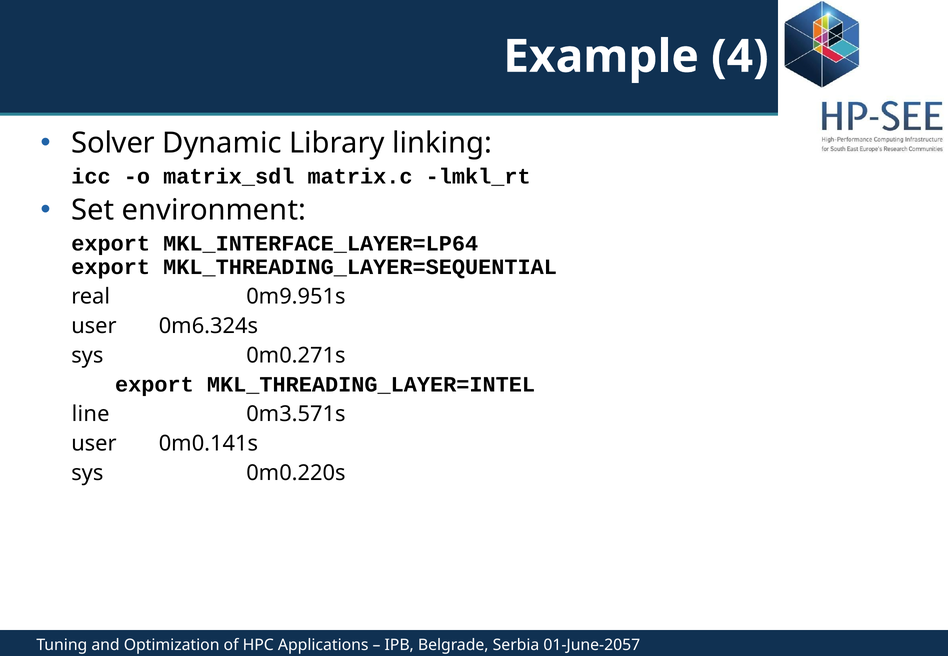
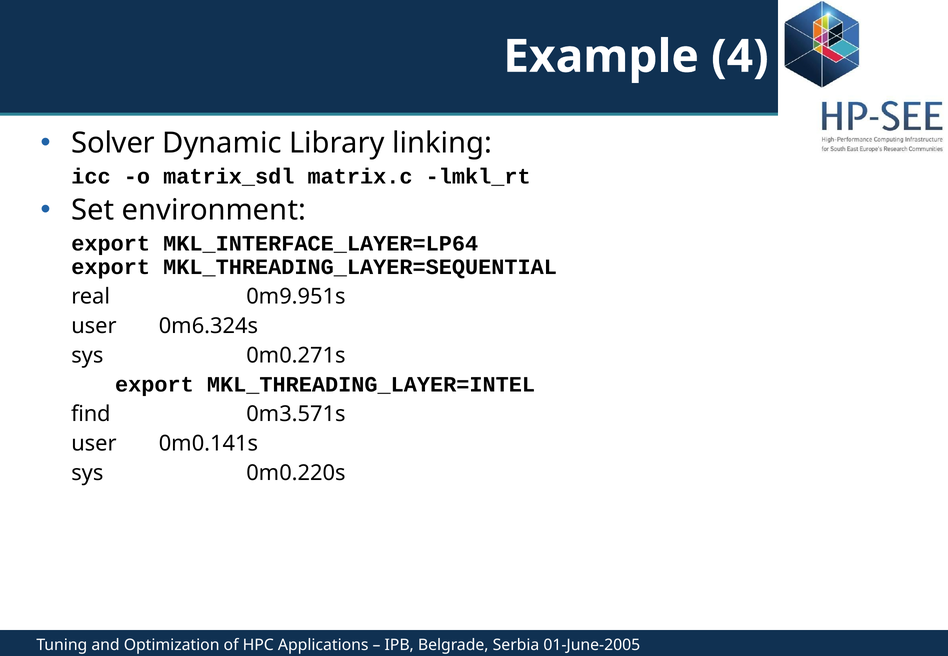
line: line -> find (91, 414)
01-June-2057: 01-June-2057 -> 01-June-2005 (592, 646)
